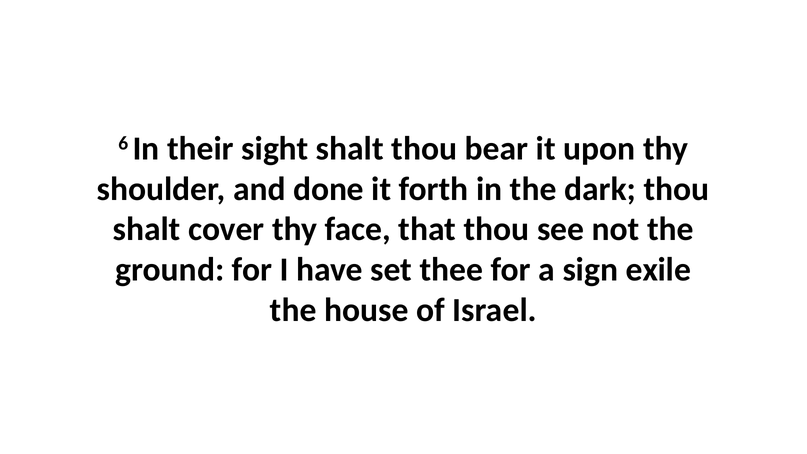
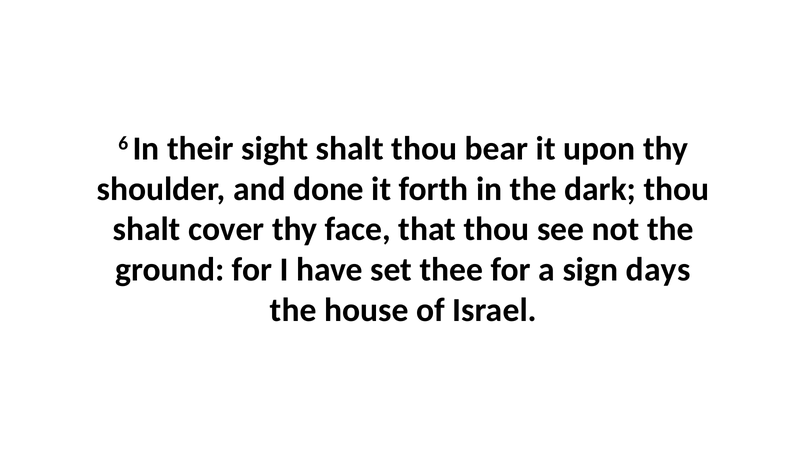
exile: exile -> days (658, 270)
